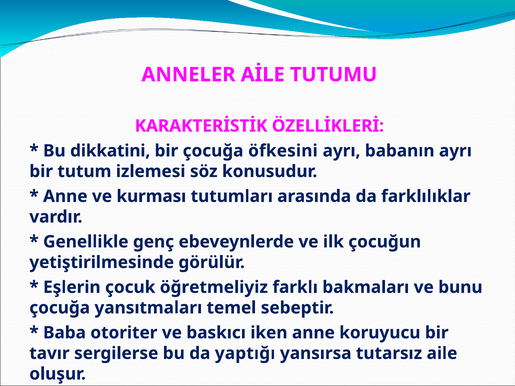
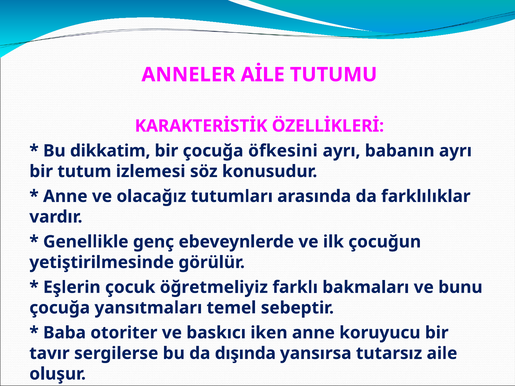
dikkatini: dikkatini -> dikkatim (110, 151)
kurması: kurması -> olacağız (151, 196)
yaptığı: yaptığı -> dışında (245, 354)
